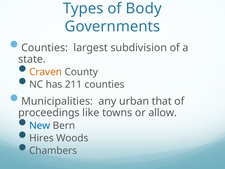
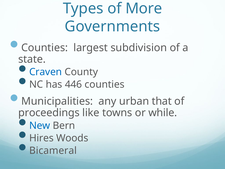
Body: Body -> More (144, 8)
Craven colour: orange -> blue (46, 72)
211: 211 -> 446 (73, 84)
allow: allow -> while (163, 113)
Chambers: Chambers -> Bicameral (53, 150)
